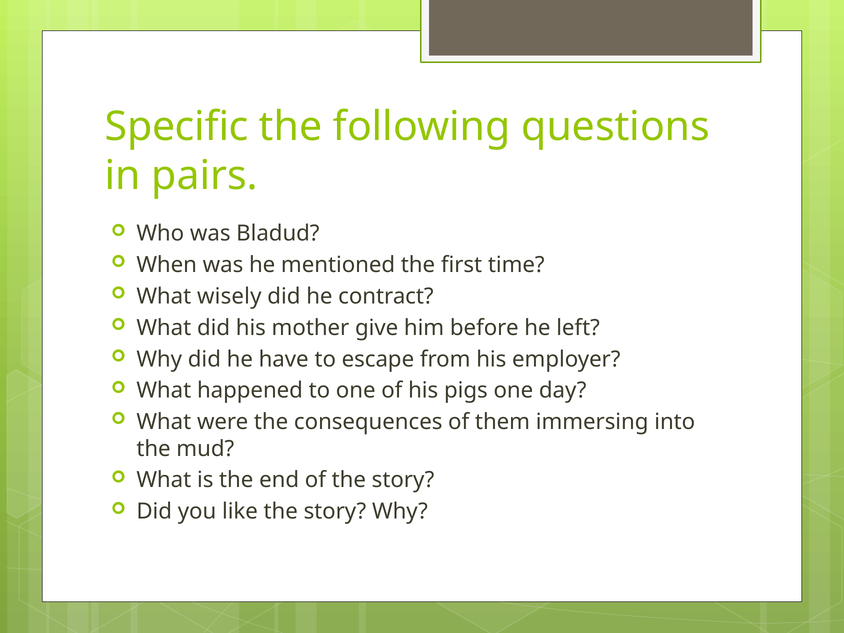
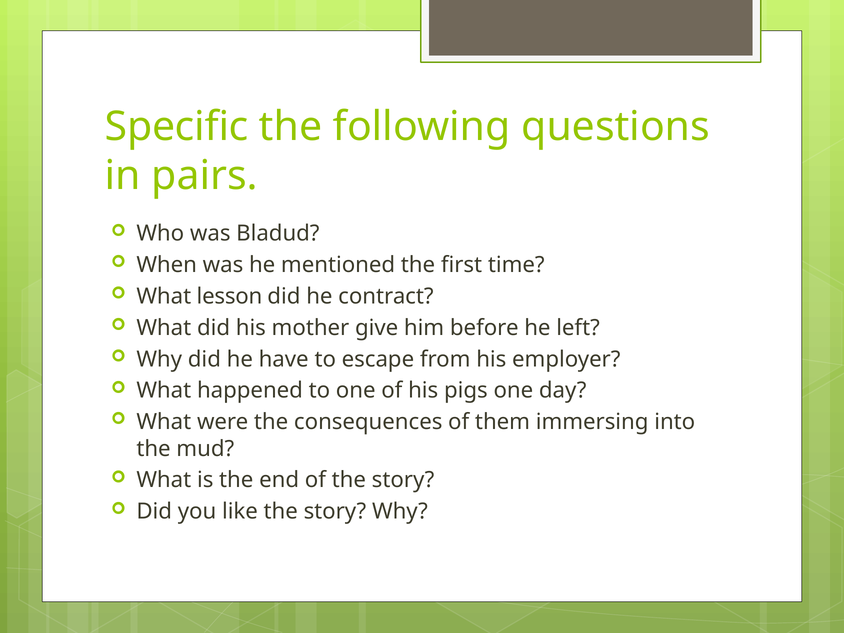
wisely: wisely -> lesson (229, 296)
